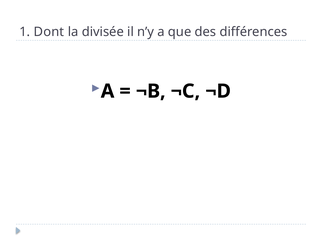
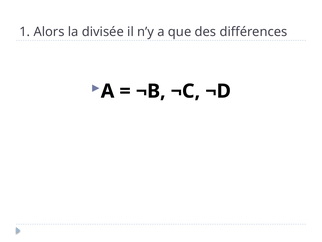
Dont: Dont -> Alors (49, 32)
